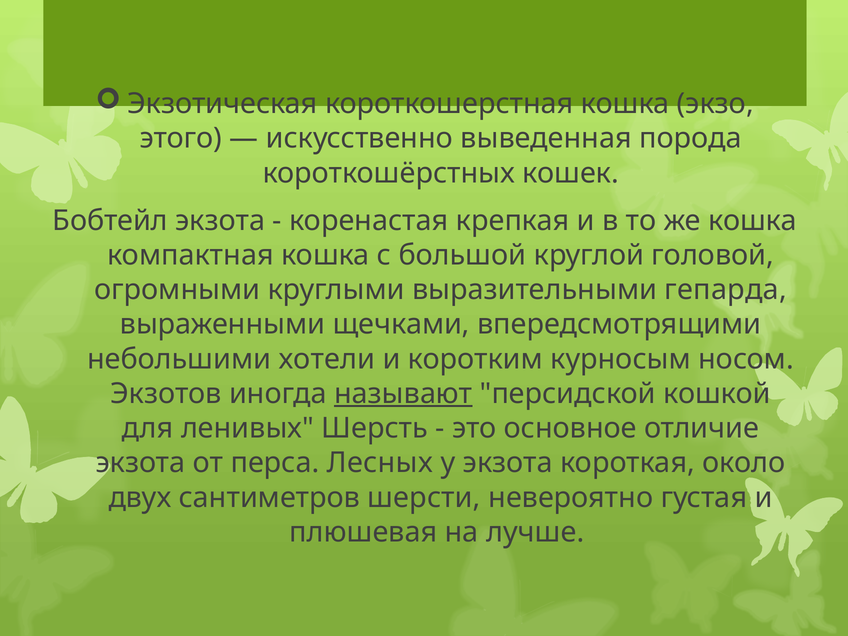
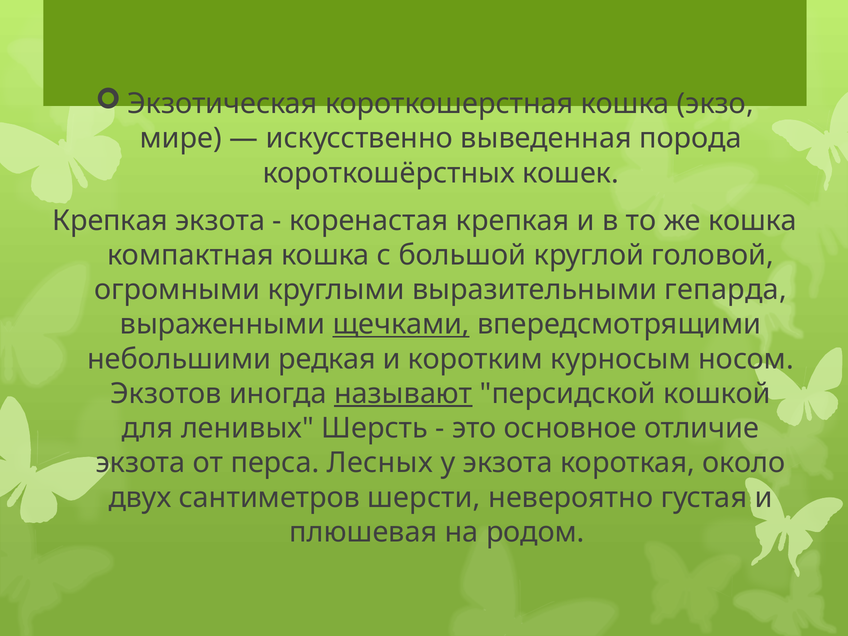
этого: этого -> мире (181, 138)
Бобтейл: Бобтейл -> Крепкая (110, 221)
щечками underline: none -> present (401, 324)
хотели: хотели -> редкая (327, 359)
лучше: лучше -> родом (535, 532)
